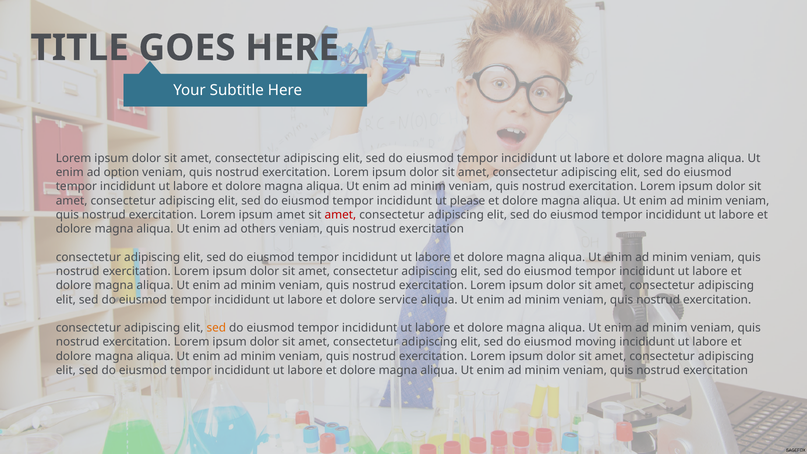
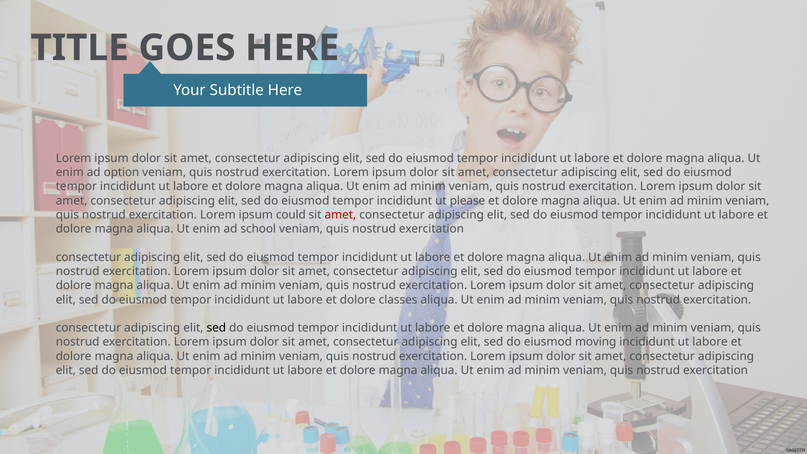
ipsum amet: amet -> could (291, 215)
others: others -> school (258, 229)
service: service -> classes (398, 300)
sed colour: orange -> black (216, 328)
